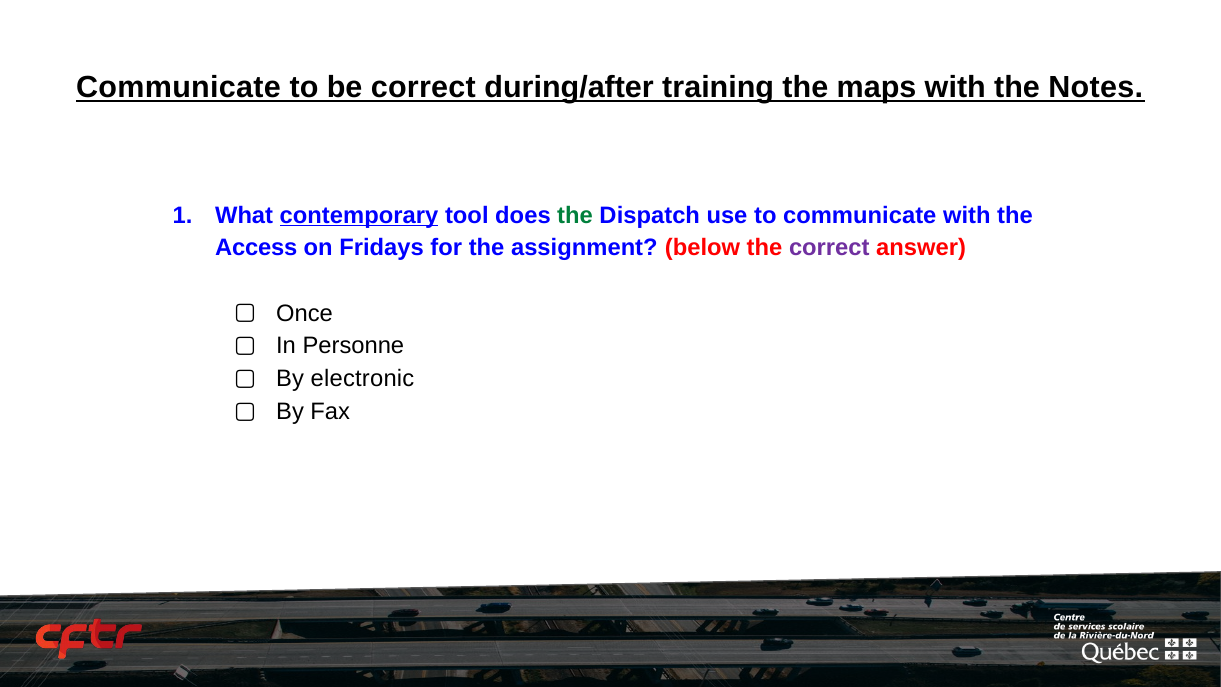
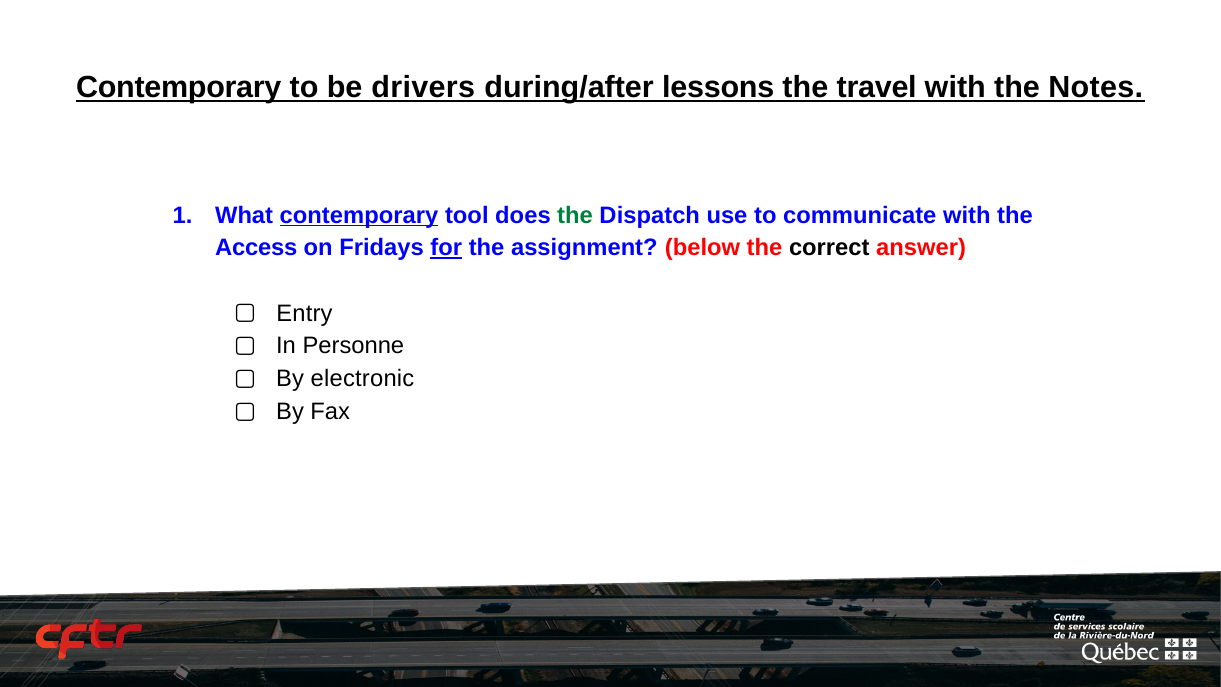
Communicate: Communicate -> Contemporary (179, 88)
be correct: correct -> drivers (423, 88)
training: training -> lessons (718, 88)
maps: maps -> travel (877, 88)
for underline: none -> present (446, 248)
correct colour: purple -> black (829, 248)
Once: Once -> Entry (304, 313)
